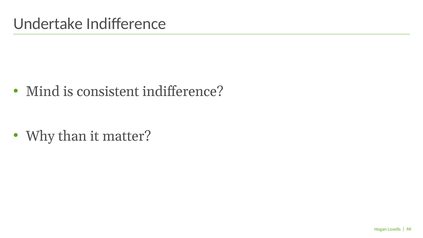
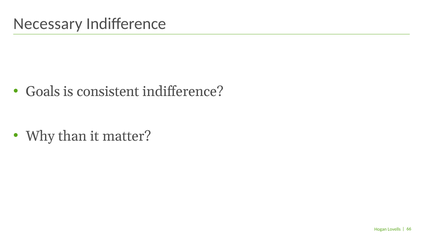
Undertake: Undertake -> Necessary (48, 24)
Mind: Mind -> Goals (43, 92)
